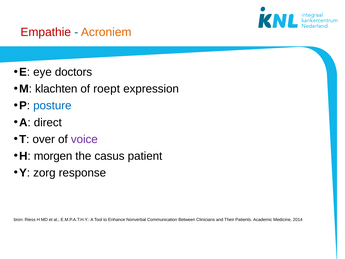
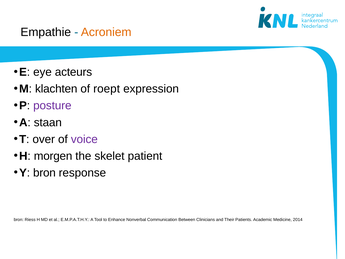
Empathie colour: red -> black (46, 32)
doctors: doctors -> acteurs (74, 72)
posture colour: blue -> purple (52, 106)
direct: direct -> staan (48, 122)
casus: casus -> skelet (110, 156)
Y zorg: zorg -> bron (44, 173)
